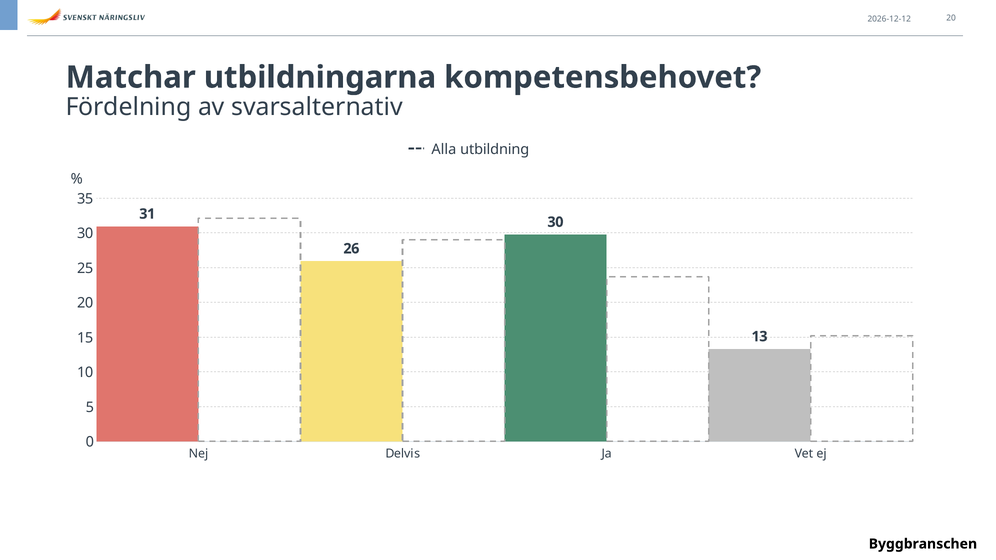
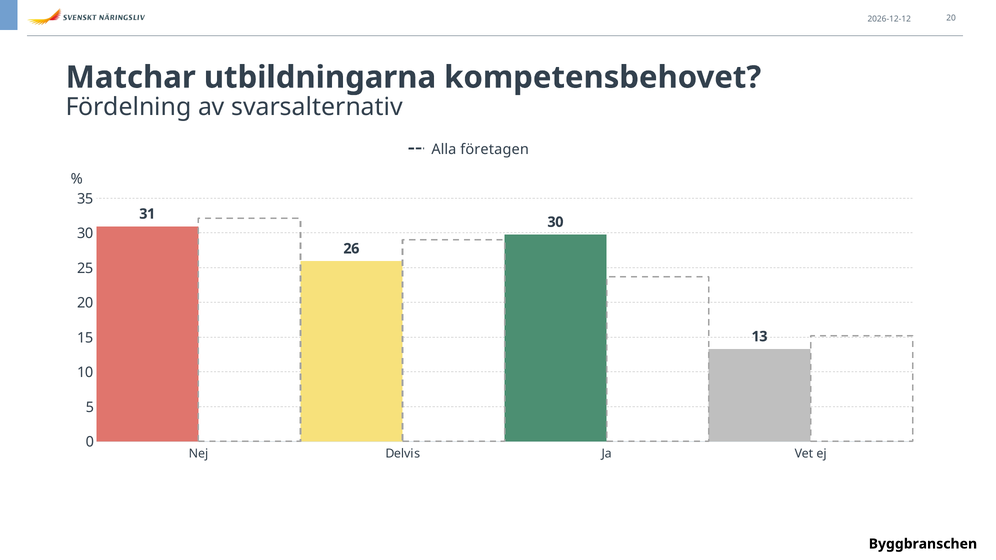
utbildning: utbildning -> företagen (495, 149)
